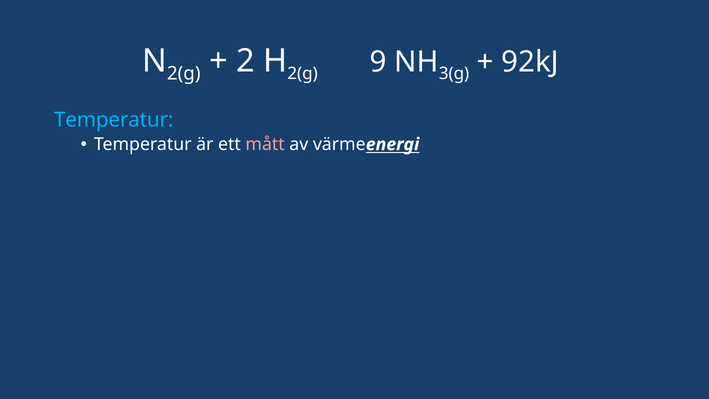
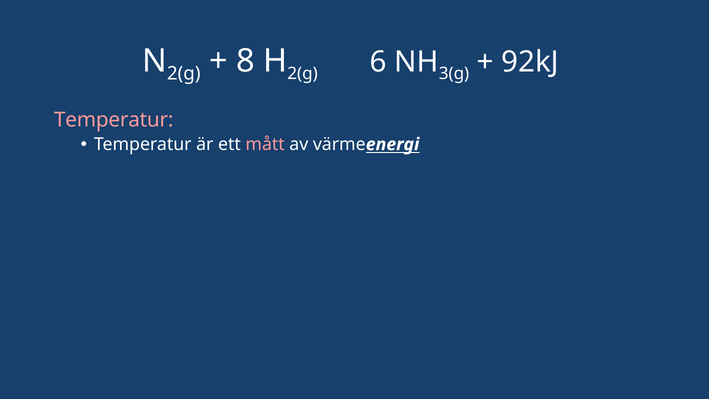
2: 2 -> 8 (245, 61)
9: 9 -> 6 (378, 62)
Temperatur colour: light blue -> pink (114, 120)
